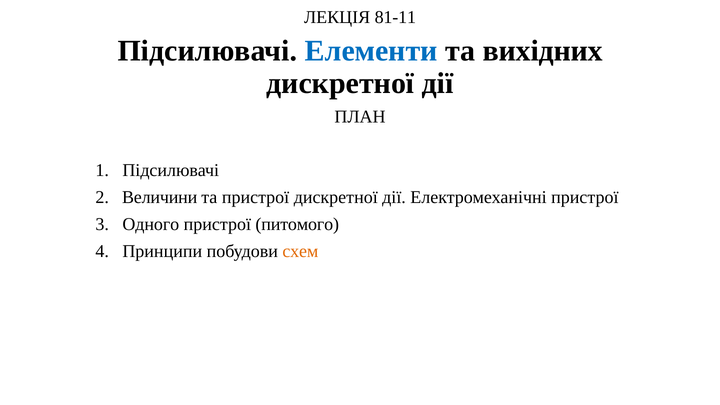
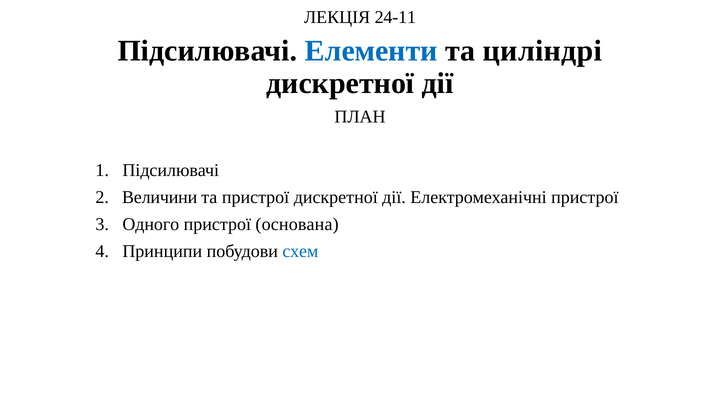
81-11: 81-11 -> 24-11 (395, 17)
вихідних: вихідних -> циліндрі (542, 51)
питомого: питомого -> основана (297, 224)
схем colour: orange -> blue (300, 251)
